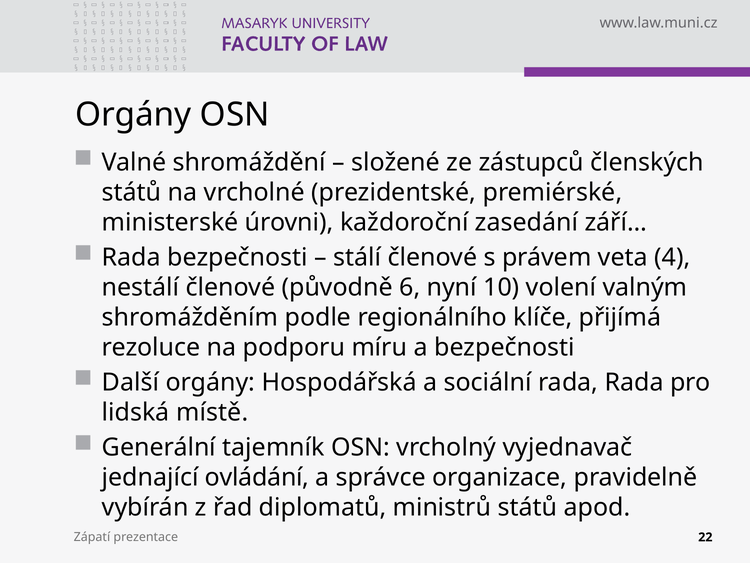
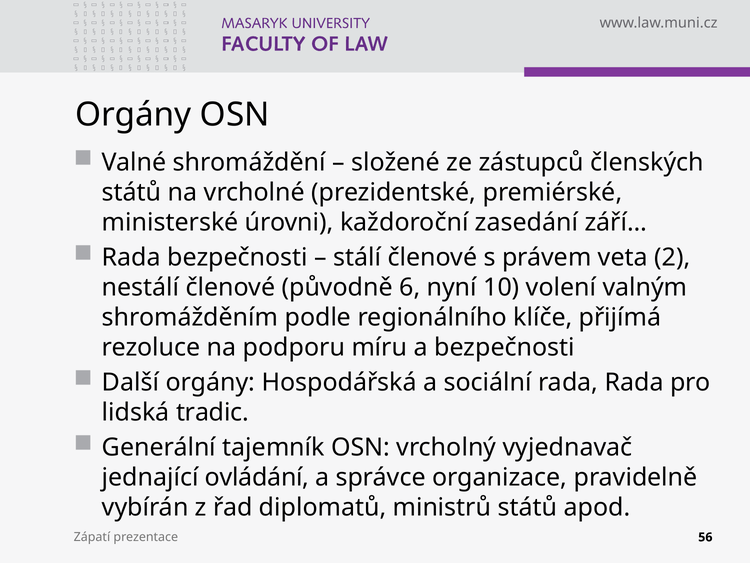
4: 4 -> 2 (672, 257)
místě: místě -> tradic (212, 412)
22: 22 -> 56 (705, 537)
